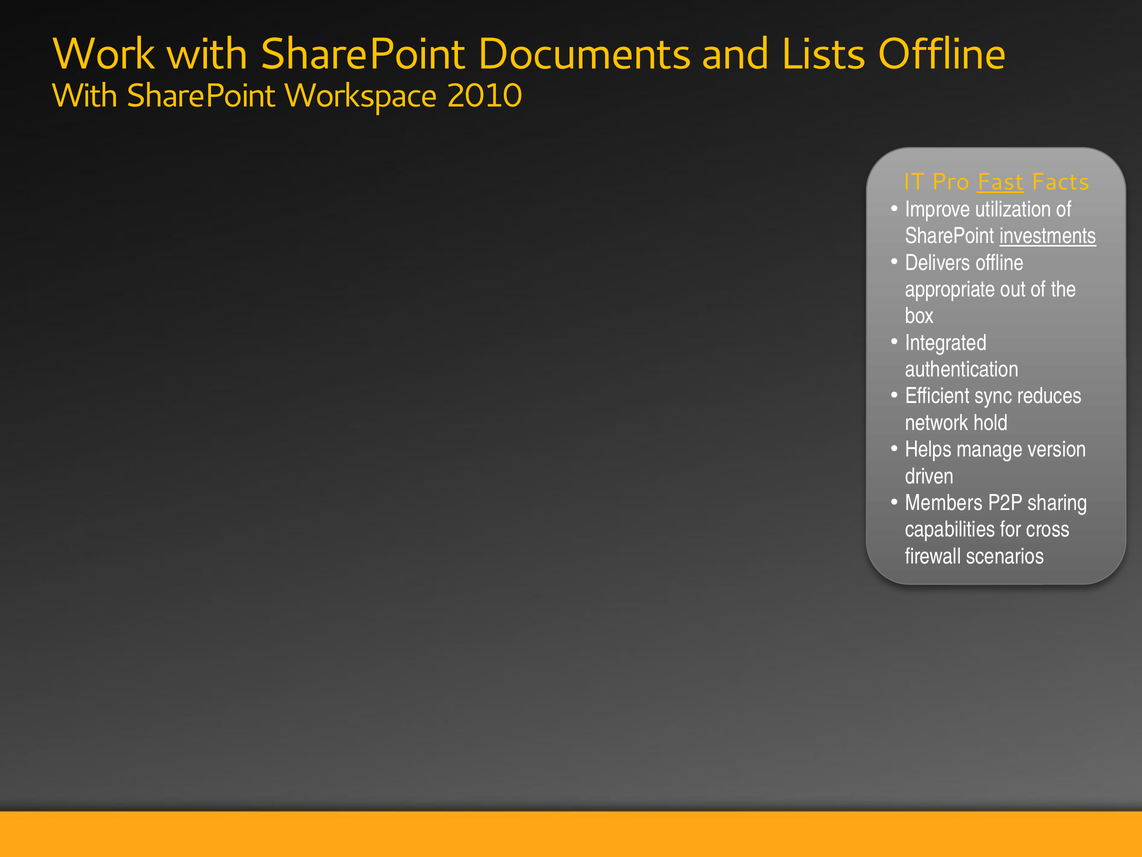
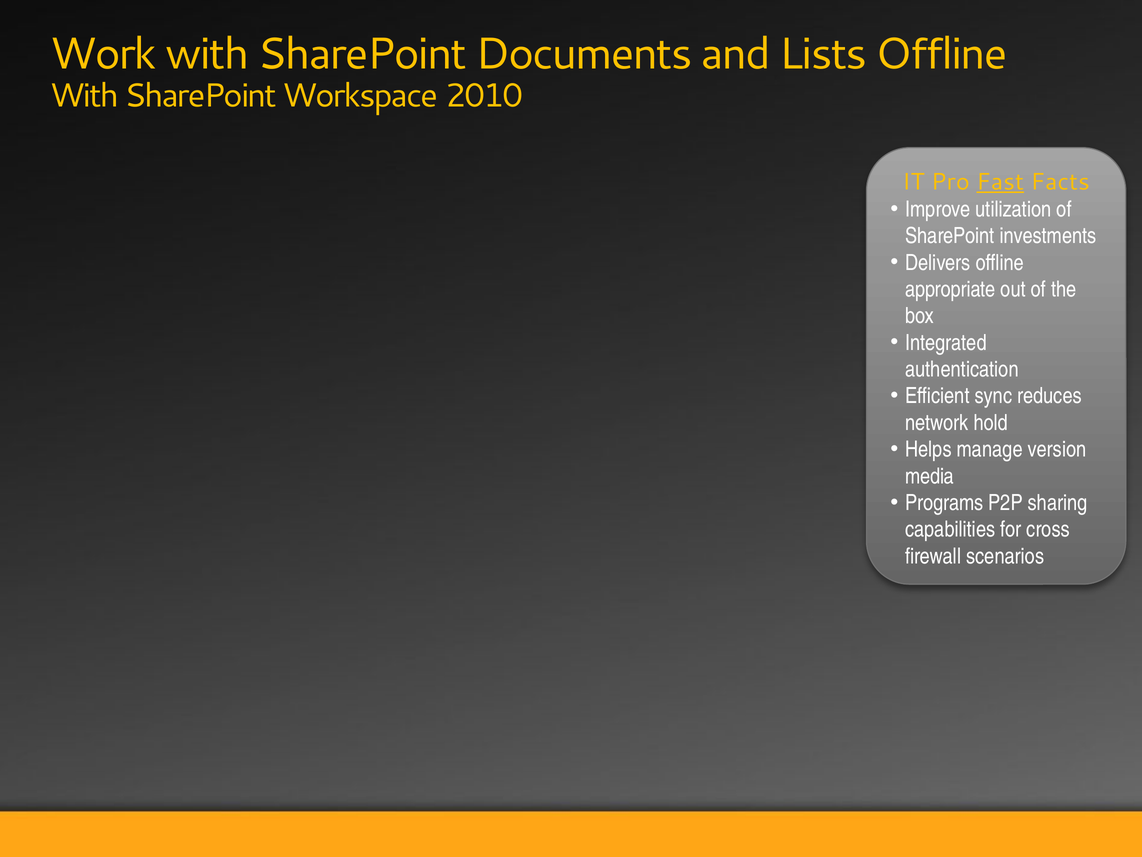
investments underline: present -> none (1048, 236)
driven: driven -> media (930, 476)
Members: Members -> Programs (944, 503)
